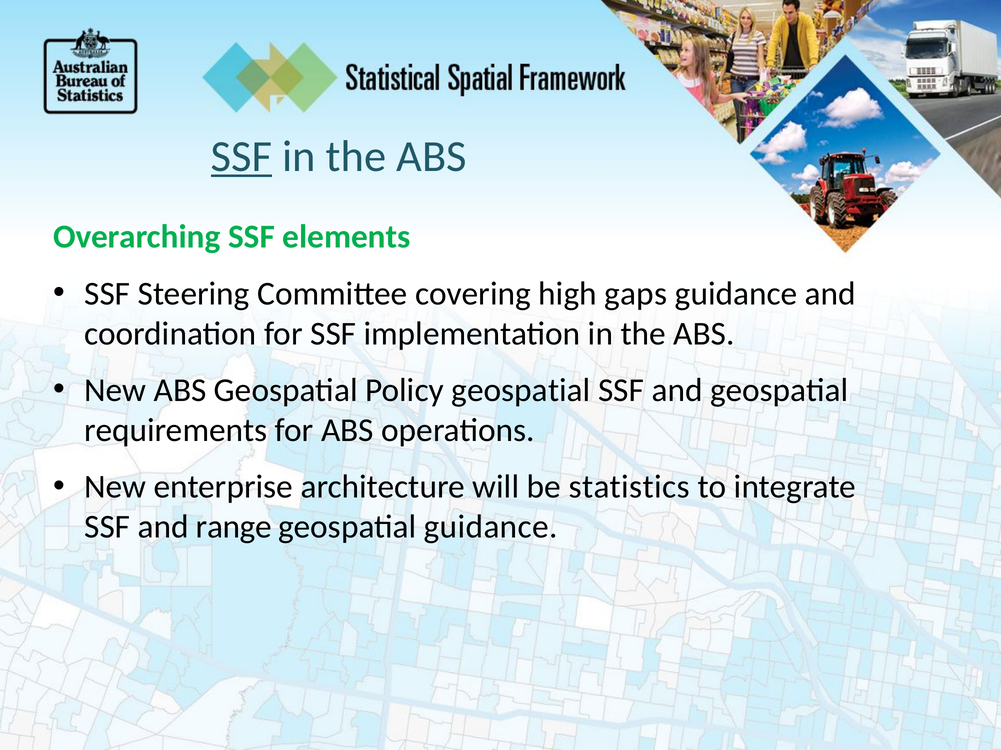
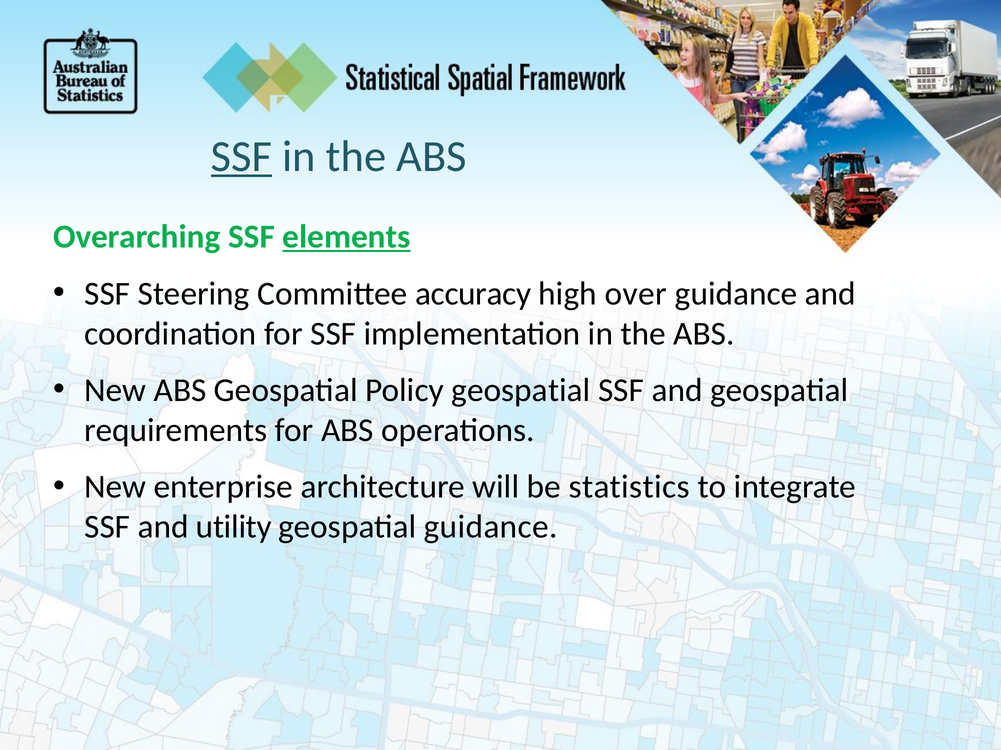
elements underline: none -> present (347, 237)
covering: covering -> accuracy (473, 294)
gaps: gaps -> over (636, 294)
range: range -> utility (234, 527)
